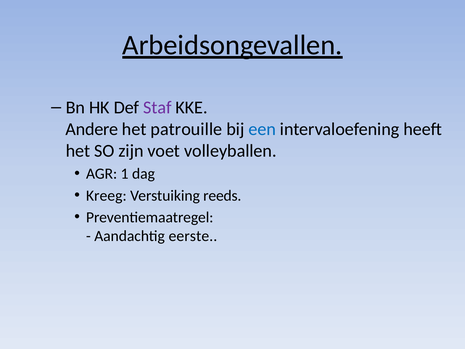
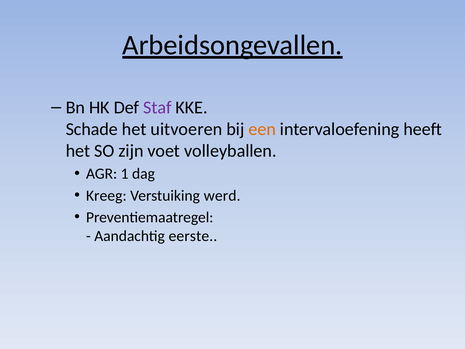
Andere: Andere -> Schade (92, 129)
patrouille: patrouille -> uitvoeren (186, 129)
een colour: blue -> orange (262, 129)
reeds: reeds -> werd (222, 195)
